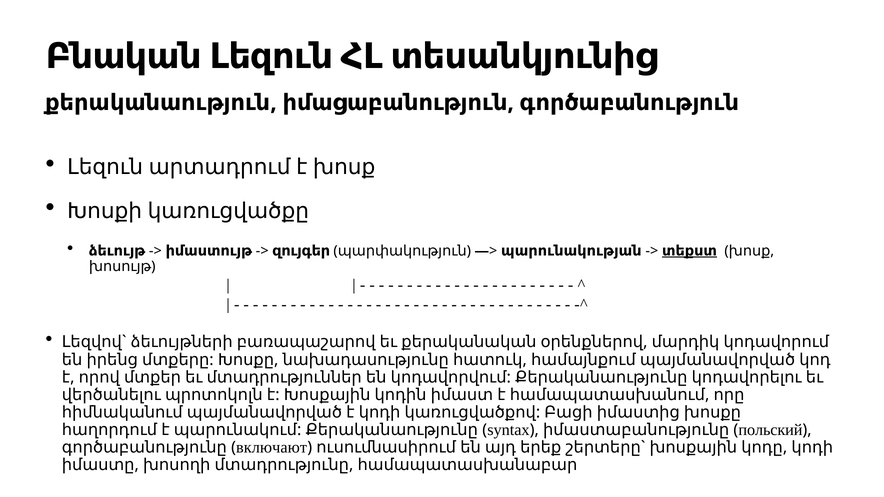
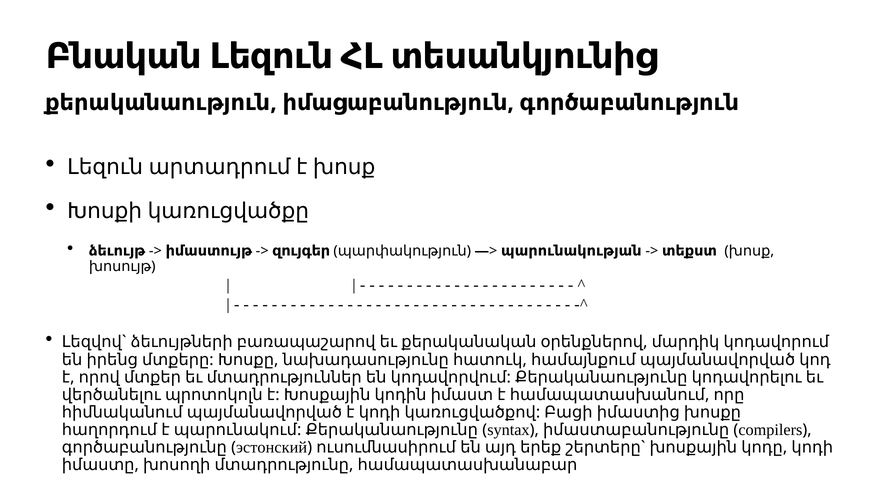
տեքստ underline: present -> none (690, 251)
польский: польский -> compilers (770, 430)
включают: включают -> эстонский (272, 448)
